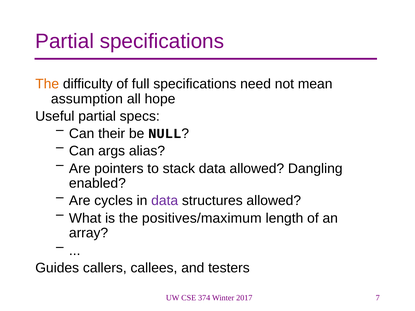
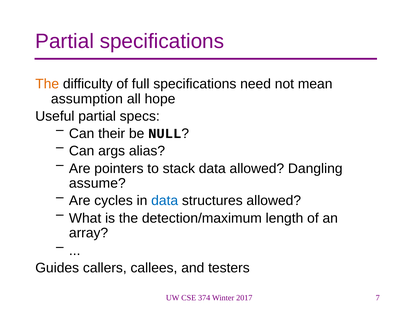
enabled: enabled -> assume (97, 184)
data colour: purple -> blue (165, 201)
positives/maximum: positives/maximum -> detection/maximum (202, 218)
